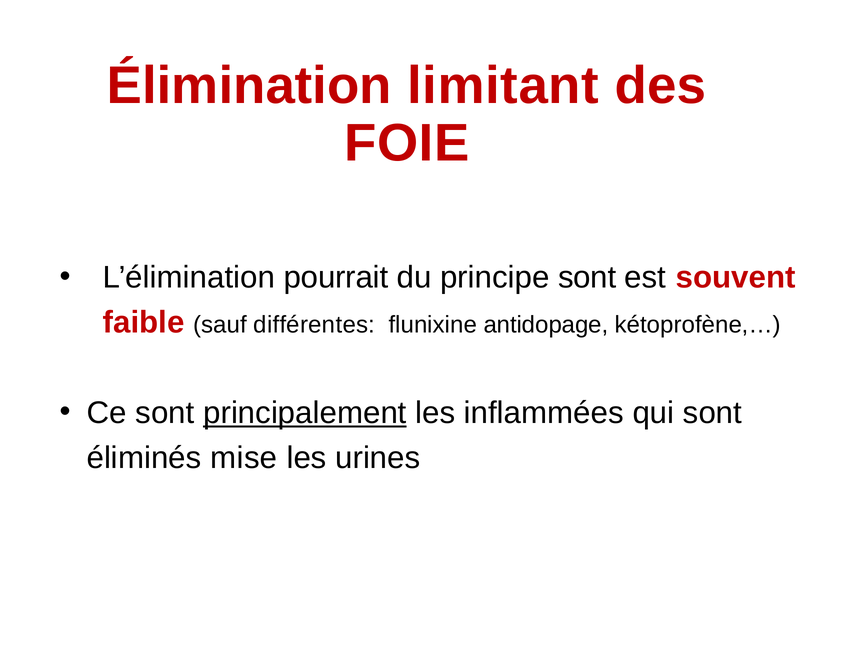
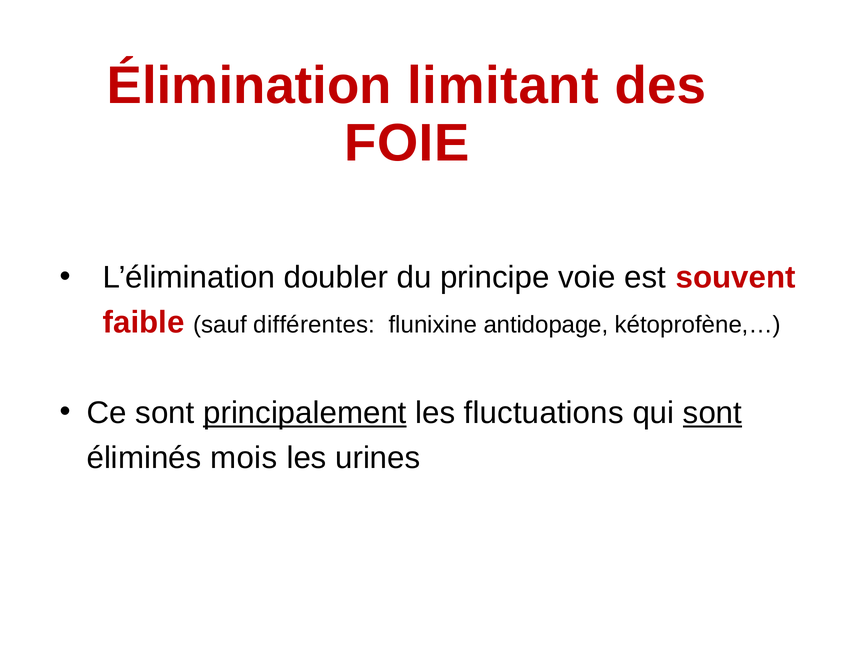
pourrait: pourrait -> doubler (336, 277)
principe sont: sont -> voie (587, 277)
inflammées: inflammées -> fluctuations (544, 413)
sont underline: none -> present (713, 413)
mise: mise -> mois (244, 458)
